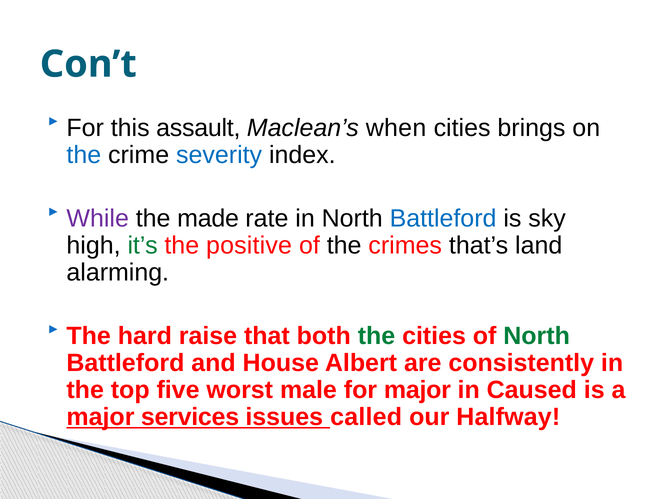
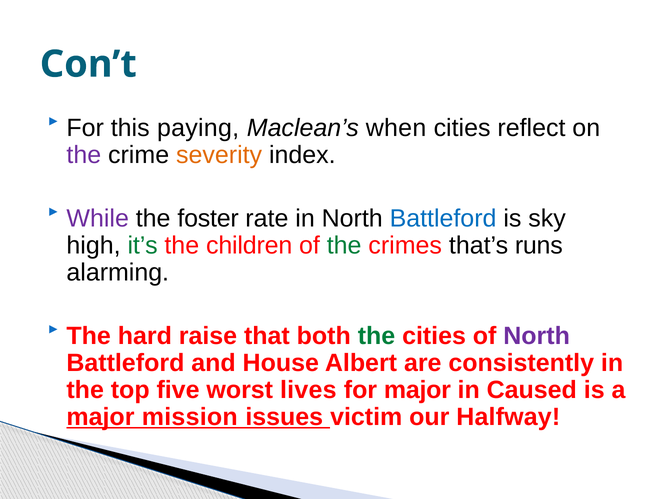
assault: assault -> paying (198, 128)
brings: brings -> reflect (531, 128)
the colour: blue -> purple (84, 155)
severity colour: blue -> orange (219, 155)
made: made -> foster (208, 219)
positive: positive -> children (249, 246)
the colour: black -> green (344, 246)
land: land -> runs (539, 246)
North colour: green -> purple (537, 336)
male: male -> lives (308, 390)
services: services -> mission (190, 417)
called: called -> victim (366, 417)
